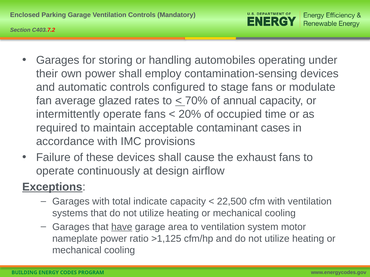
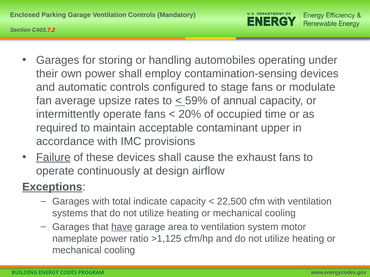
glazed: glazed -> upsize (115, 101)
70%: 70% -> 59% (196, 101)
cases: cases -> upper (275, 128)
Failure underline: none -> present (53, 158)
